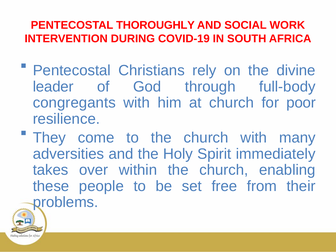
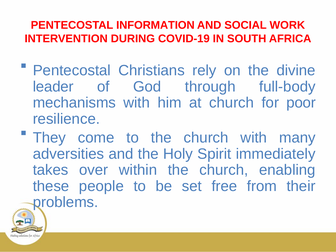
THOROUGHLY: THOROUGHLY -> INFORMATION (155, 25)
congregants: congregants -> mechanisms (74, 103)
